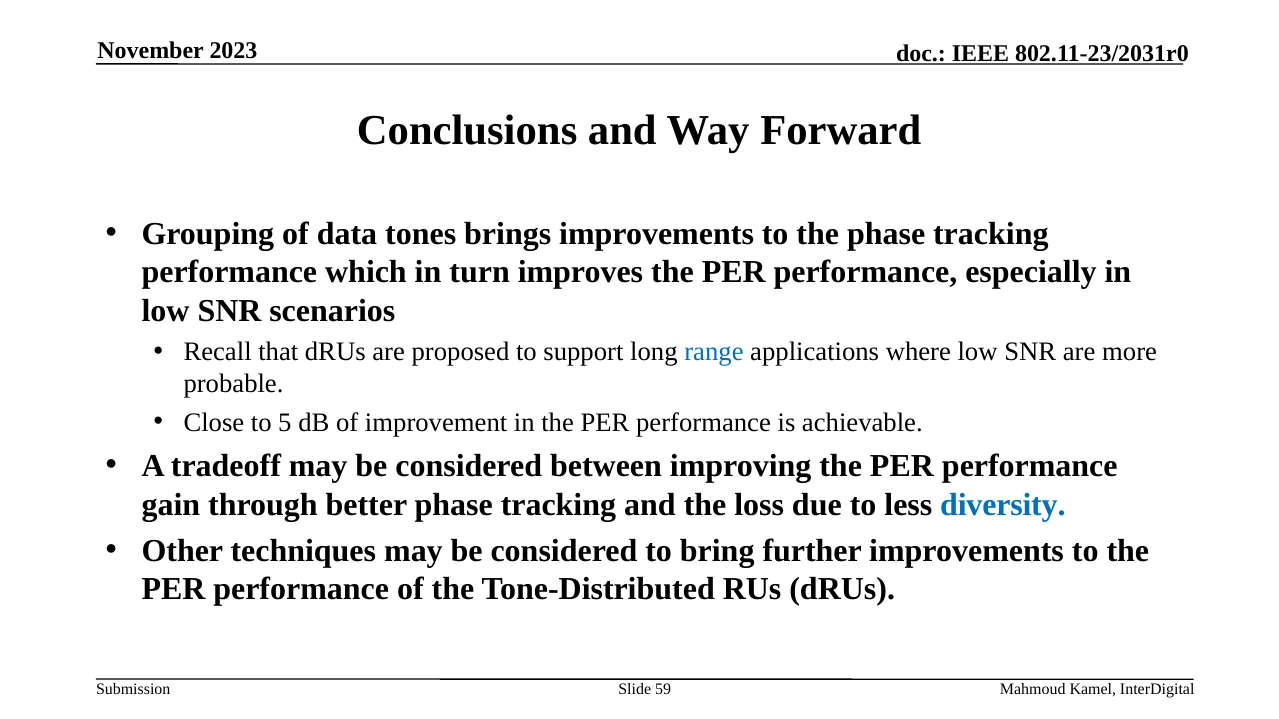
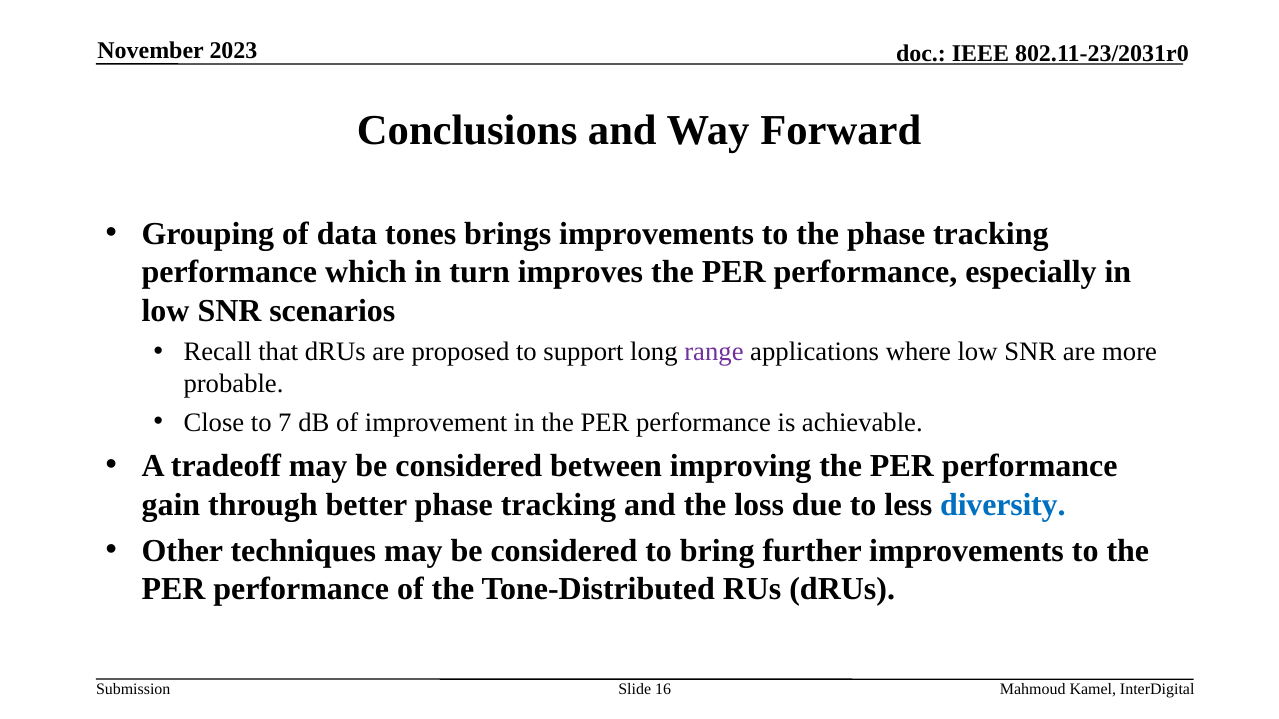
range colour: blue -> purple (714, 352)
5: 5 -> 7 (285, 423)
59: 59 -> 16 (663, 690)
